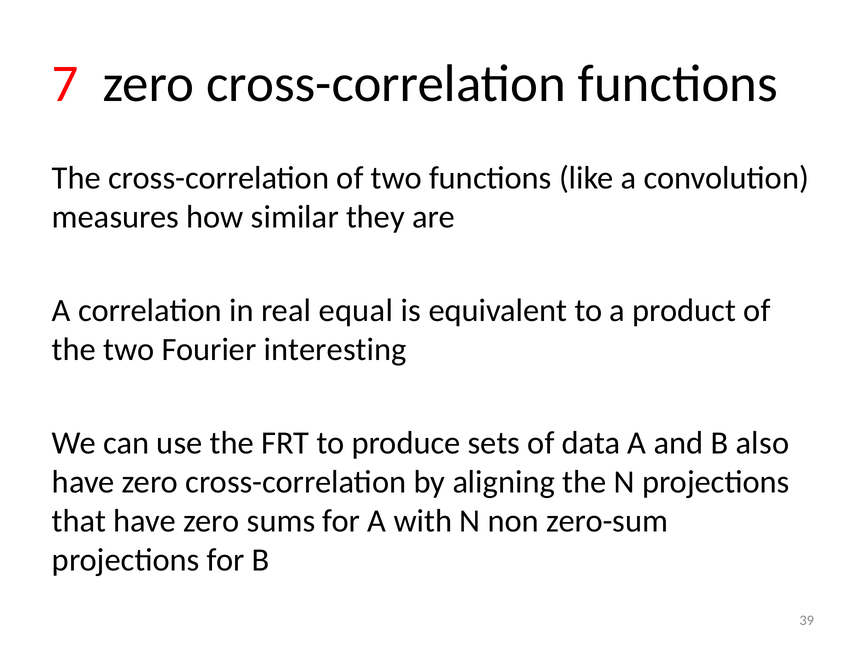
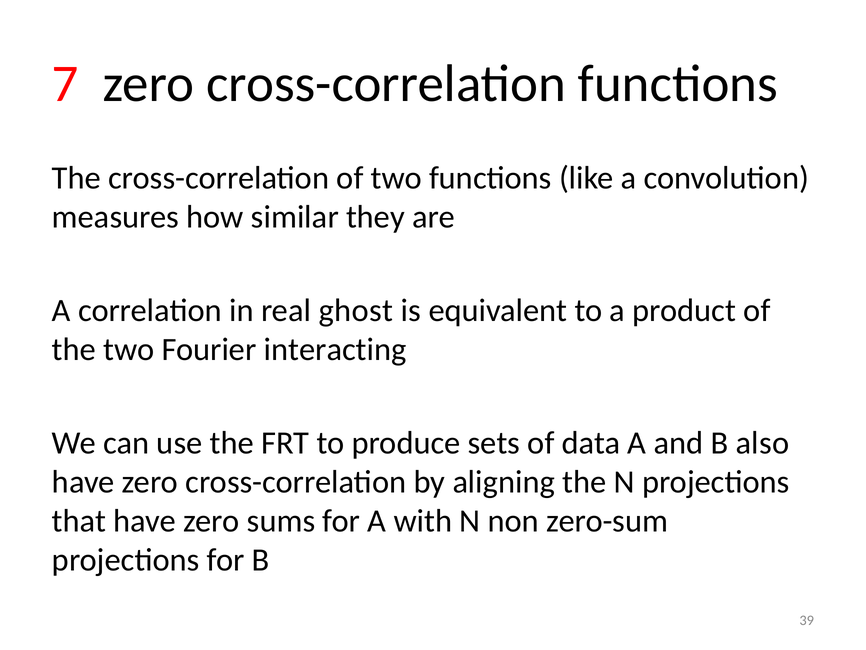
equal: equal -> ghost (356, 310)
interesting: interesting -> interacting (335, 349)
